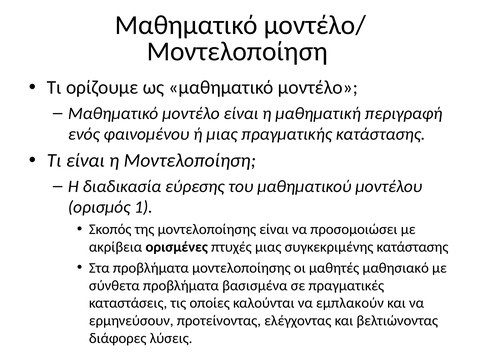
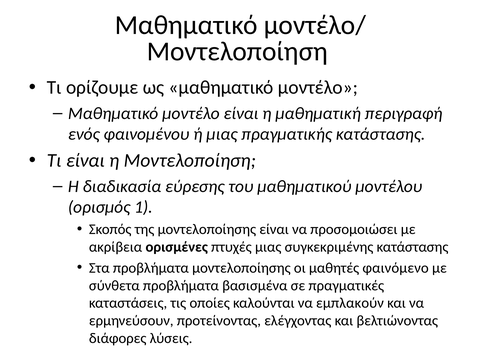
μαθησιακό: μαθησιακό -> φαινόμενο (396, 268)
